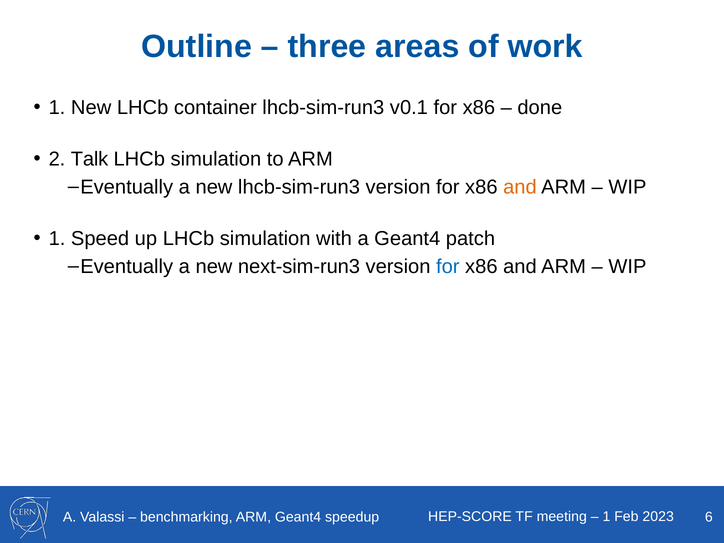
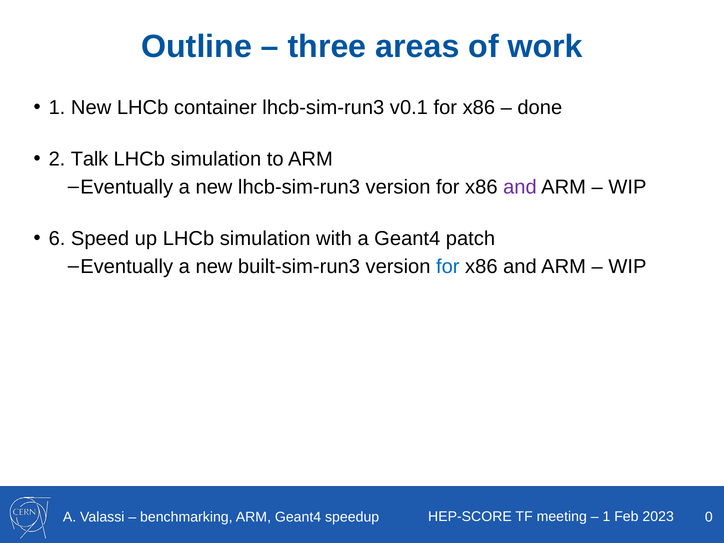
and colour: orange -> purple (520, 187)
1: 1 -> 6 (57, 239)
next-sim-run3: next-sim-run3 -> built-sim-run3 (299, 267)
6: 6 -> 0 (709, 517)
